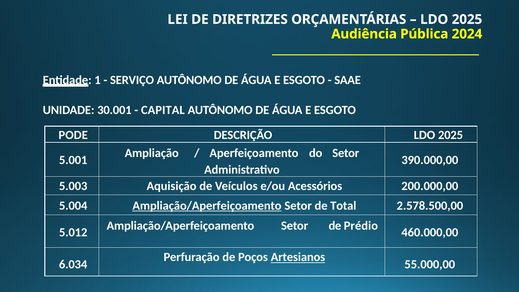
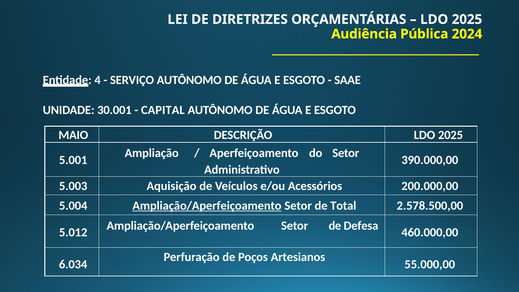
1: 1 -> 4 (97, 80)
PODE: PODE -> MAIO (73, 135)
Prédio: Prédio -> Defesa (361, 226)
Artesianos underline: present -> none (298, 257)
